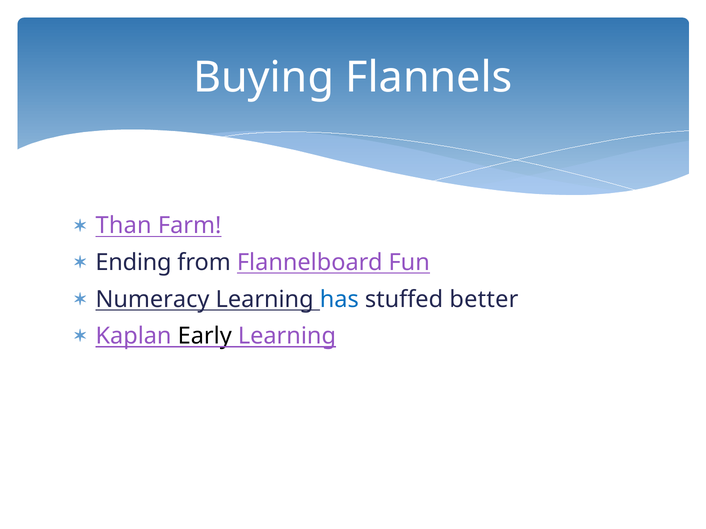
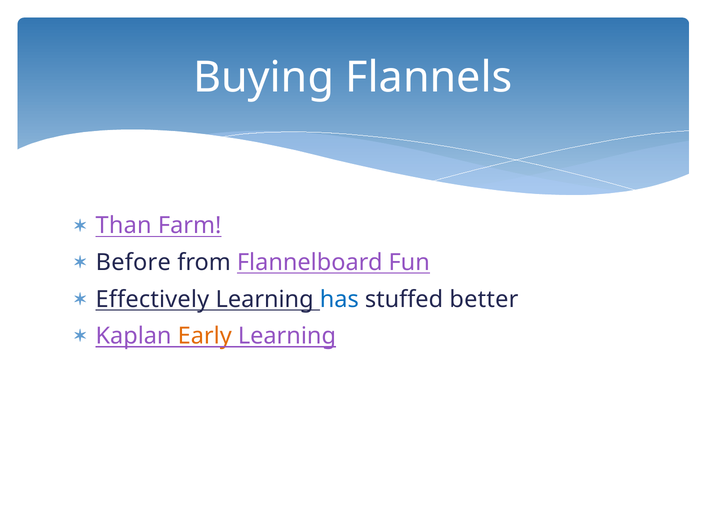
Ending: Ending -> Before (133, 263)
Numeracy: Numeracy -> Effectively (152, 300)
Early colour: black -> orange (205, 336)
